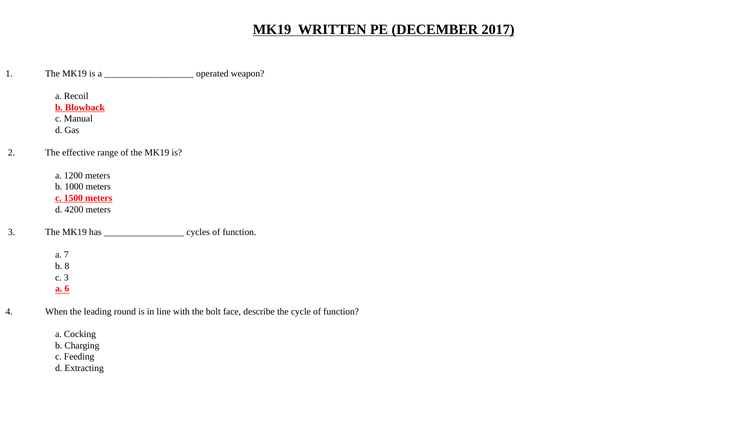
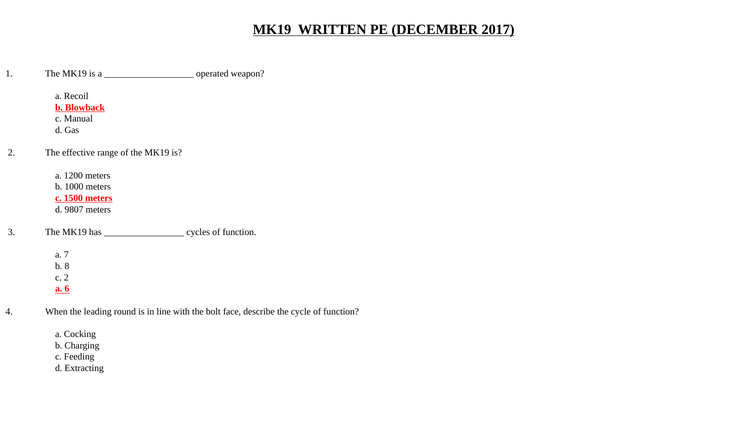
4200: 4200 -> 9807 (74, 209)
c 3: 3 -> 2 (66, 277)
